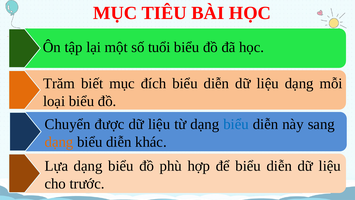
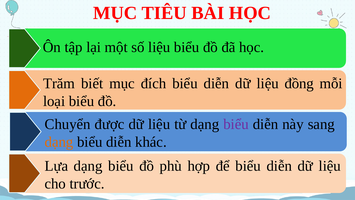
số tuổi: tuổi -> liệu (159, 47)
liệu dạng: dạng -> đồng (299, 83)
biểu colour: blue -> purple (236, 124)
